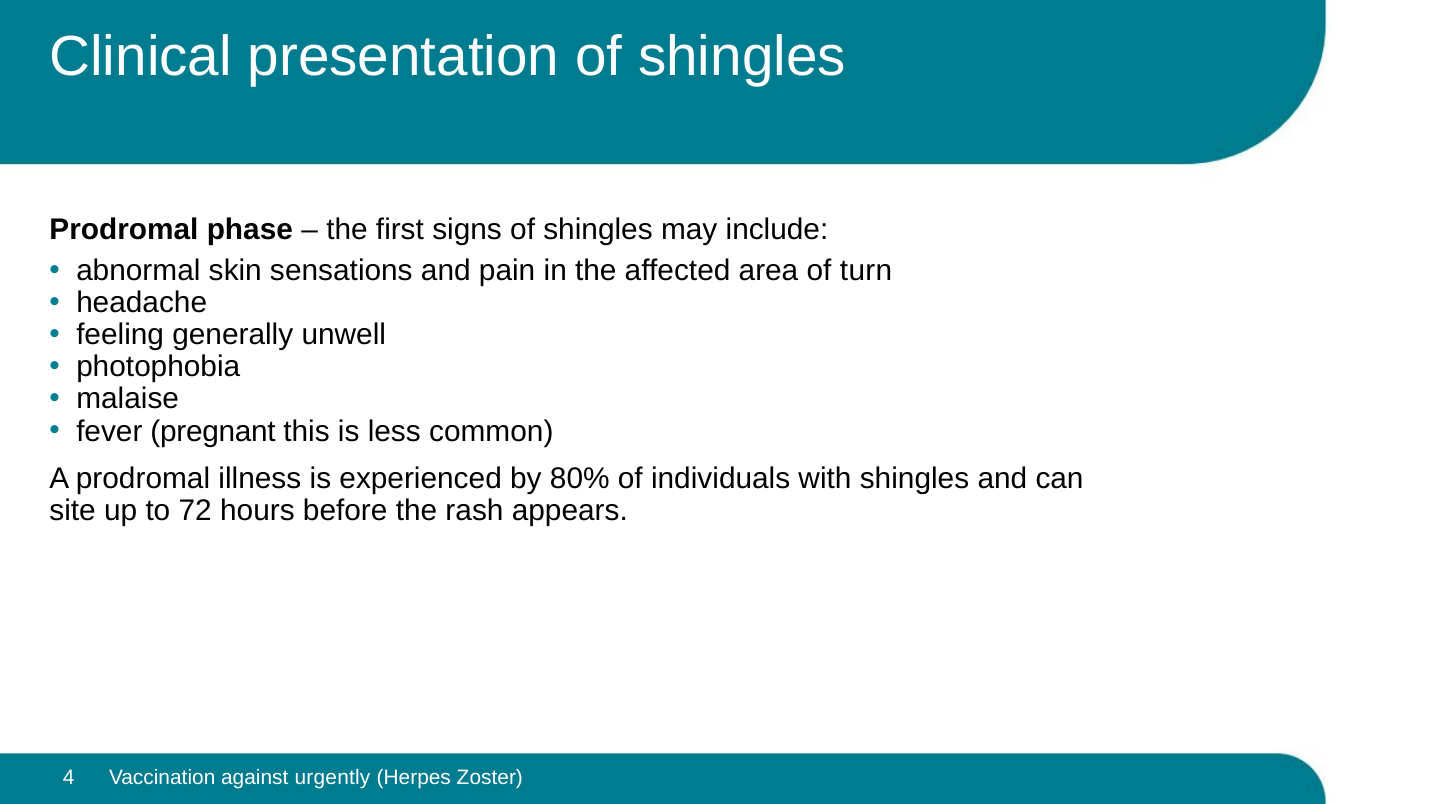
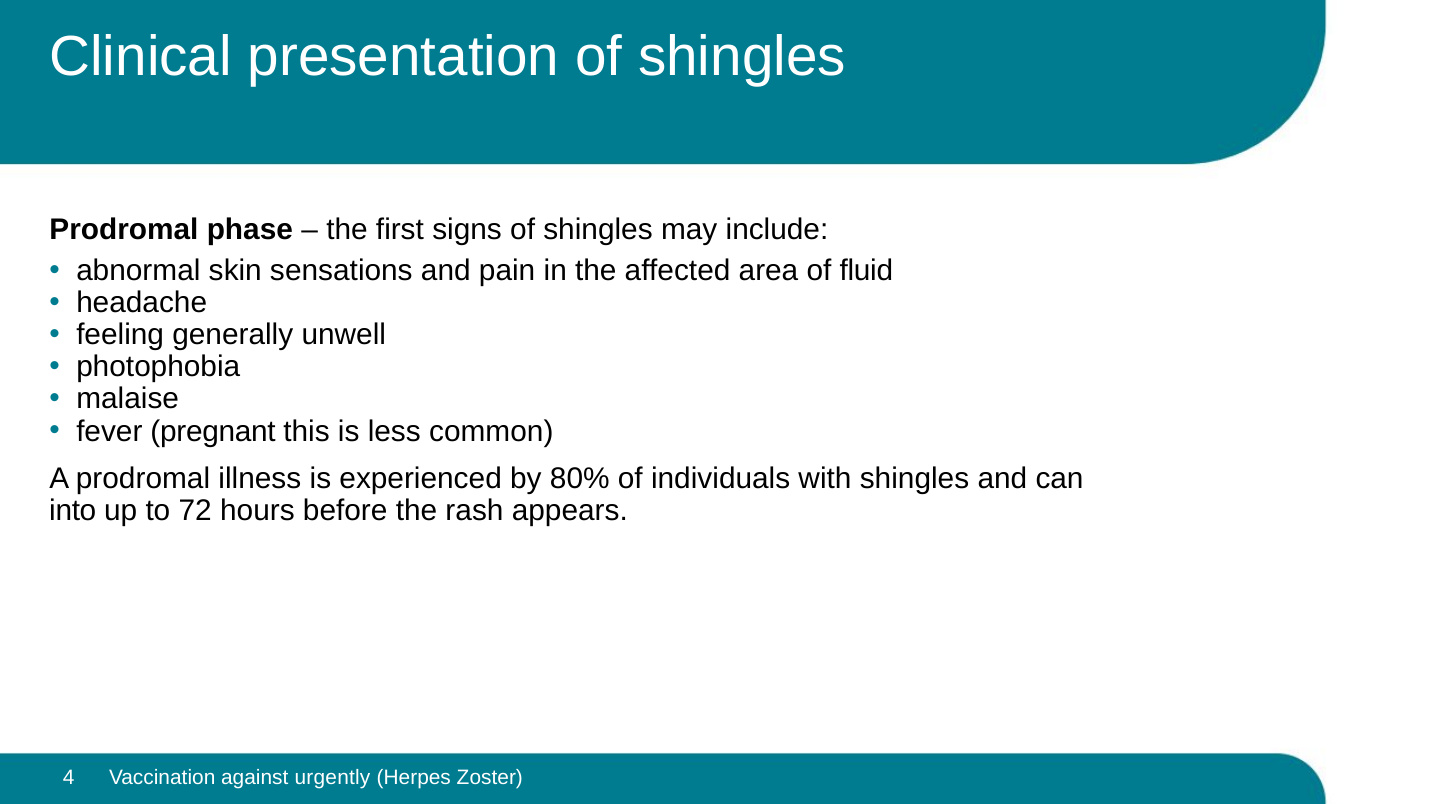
turn: turn -> fluid (866, 271)
site: site -> into (73, 511)
